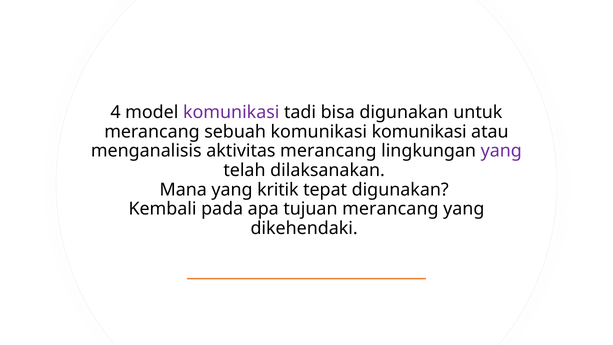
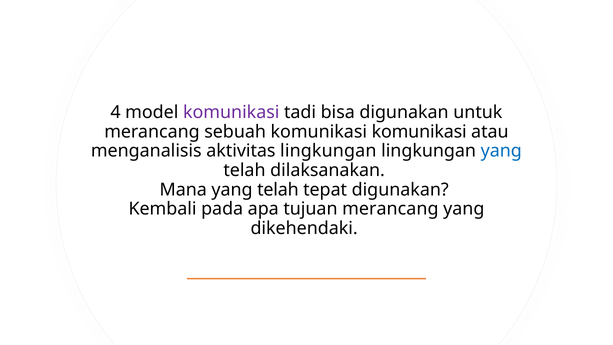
aktivitas merancang: merancang -> lingkungan (328, 151)
yang colour: purple -> blue (501, 151)
Mana yang kritik: kritik -> telah (278, 190)
